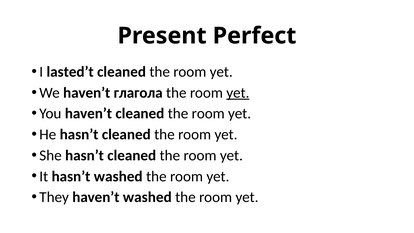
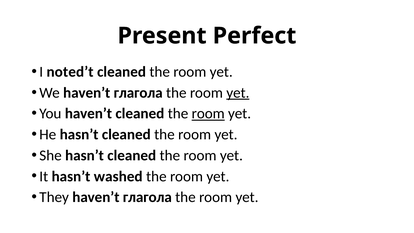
lasted’t: lasted’t -> noted’t (70, 72)
room underline: none -> present (208, 114)
They haven’t washed: washed -> глагола (147, 197)
